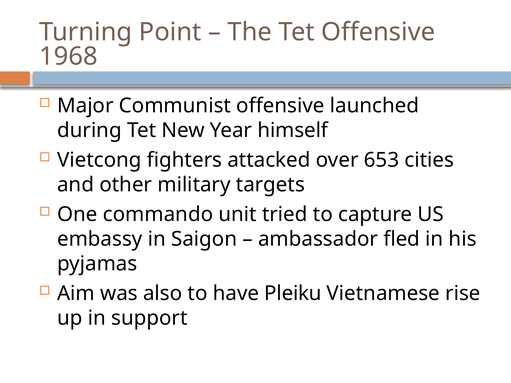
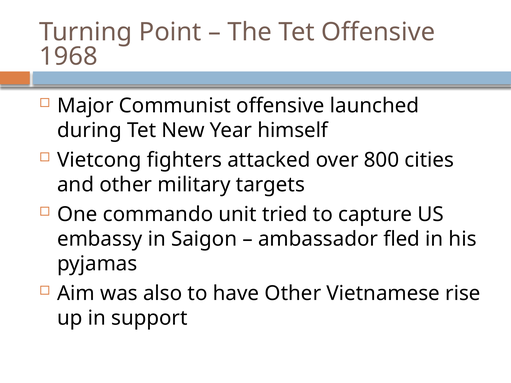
653: 653 -> 800 (382, 160)
have Pleiku: Pleiku -> Other (293, 294)
